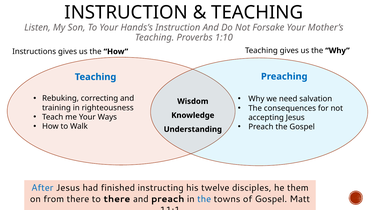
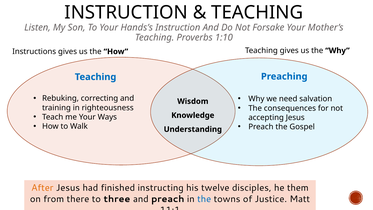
After colour: blue -> orange (42, 188)
to there: there -> three (117, 199)
of Gospel: Gospel -> Justice (271, 199)
